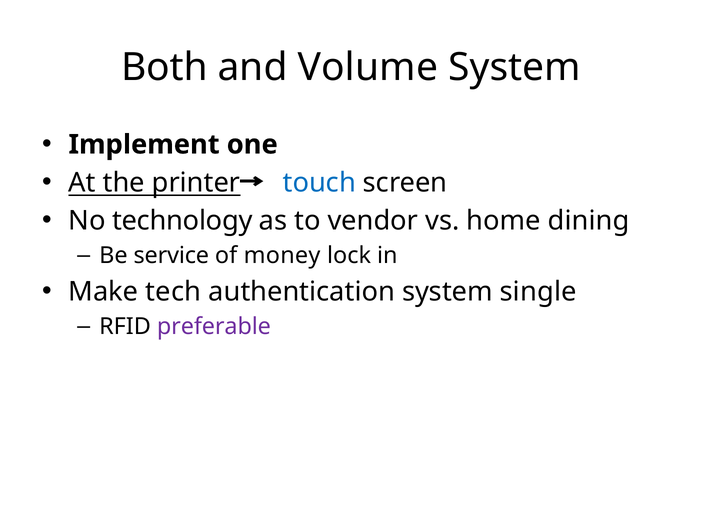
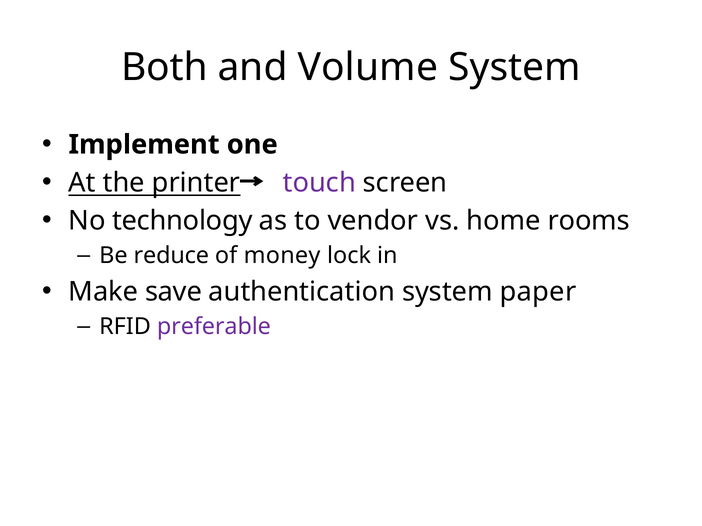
touch colour: blue -> purple (319, 183)
dining: dining -> rooms (589, 221)
service: service -> reduce (171, 256)
tech: tech -> save (174, 292)
single: single -> paper (538, 292)
